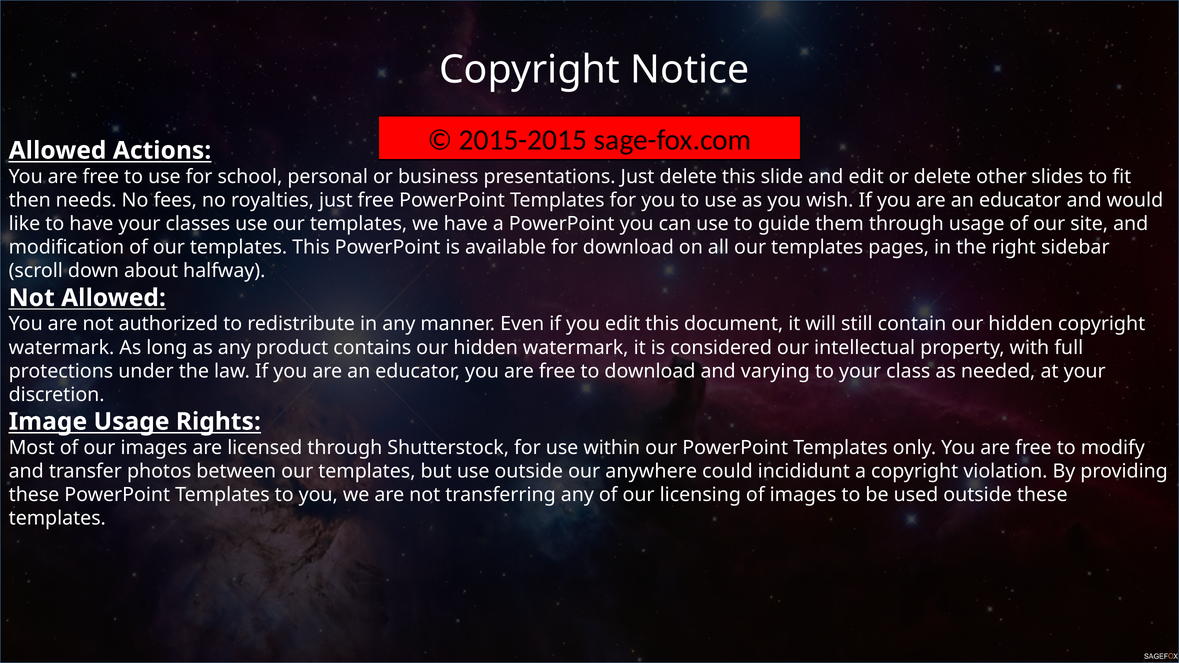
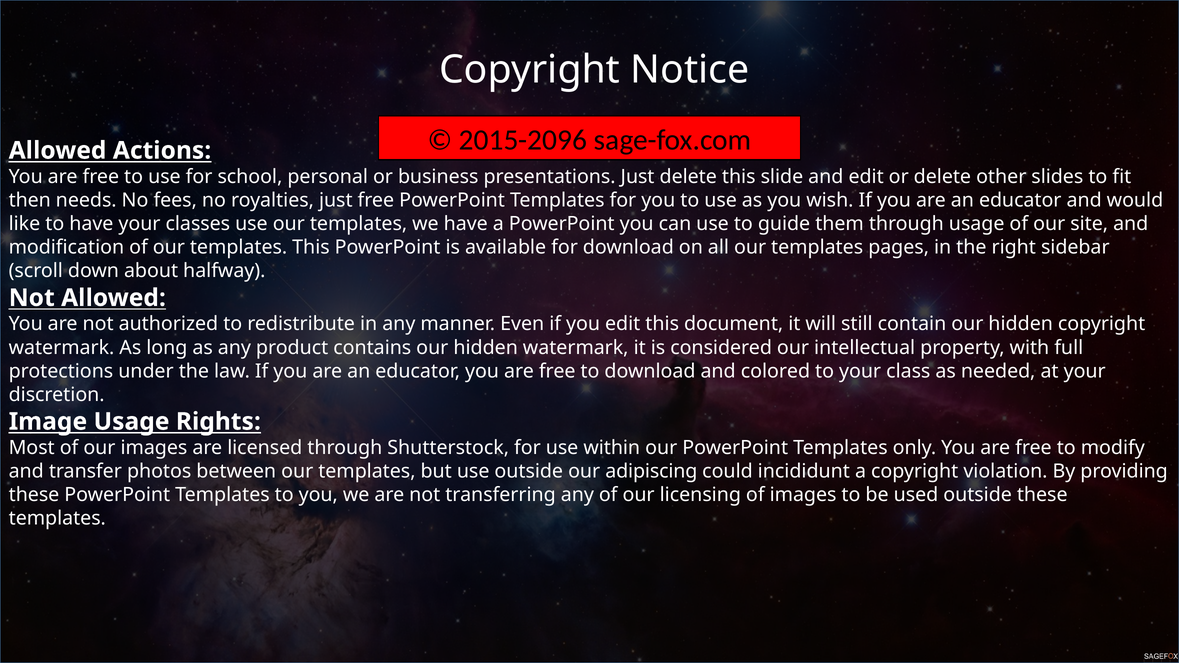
2015-2015: 2015-2015 -> 2015-2096 (523, 140)
varying: varying -> colored (775, 371)
anywhere: anywhere -> adipiscing (651, 471)
